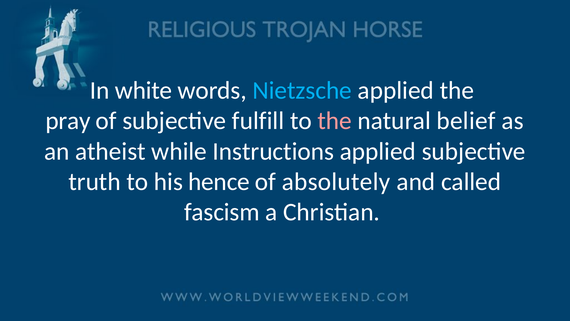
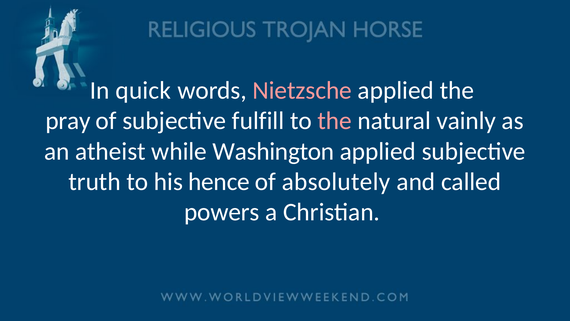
white: white -> quick (143, 90)
Nietzsche colour: light blue -> pink (302, 90)
belief: belief -> vainly (466, 121)
Instructions: Instructions -> Washington (273, 151)
fascism: fascism -> powers (222, 212)
